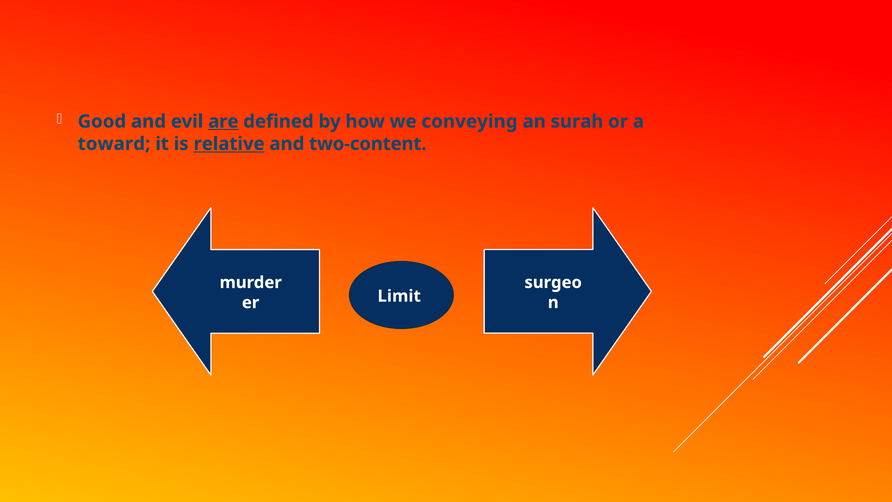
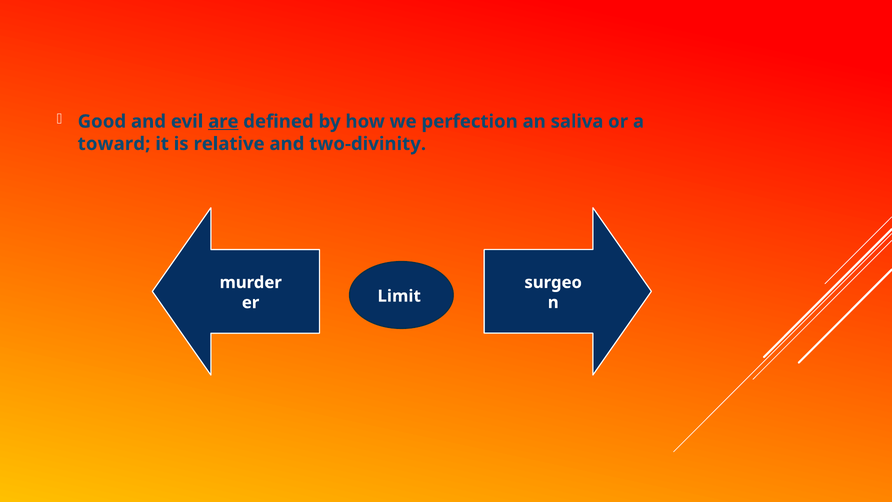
conveying: conveying -> perfection (470, 121)
surah: surah -> saliva (577, 121)
relative underline: present -> none (229, 144)
two-content: two-content -> two-divinity (368, 144)
